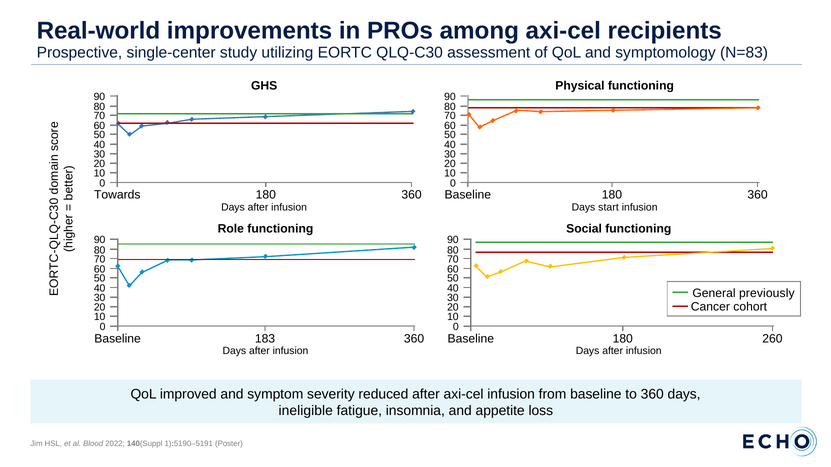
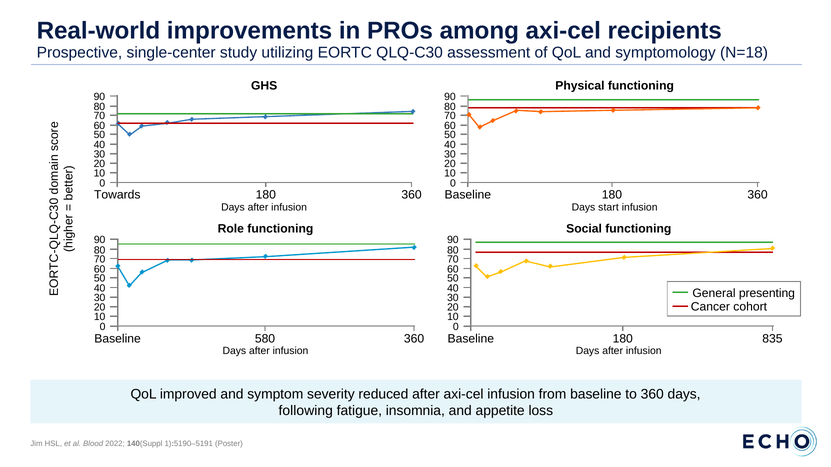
N=83: N=83 -> N=18 (744, 53)
previously: previously -> presenting (767, 293)
183: 183 -> 580 (265, 339)
260: 260 -> 835 (772, 339)
ineligible: ineligible -> following (306, 411)
